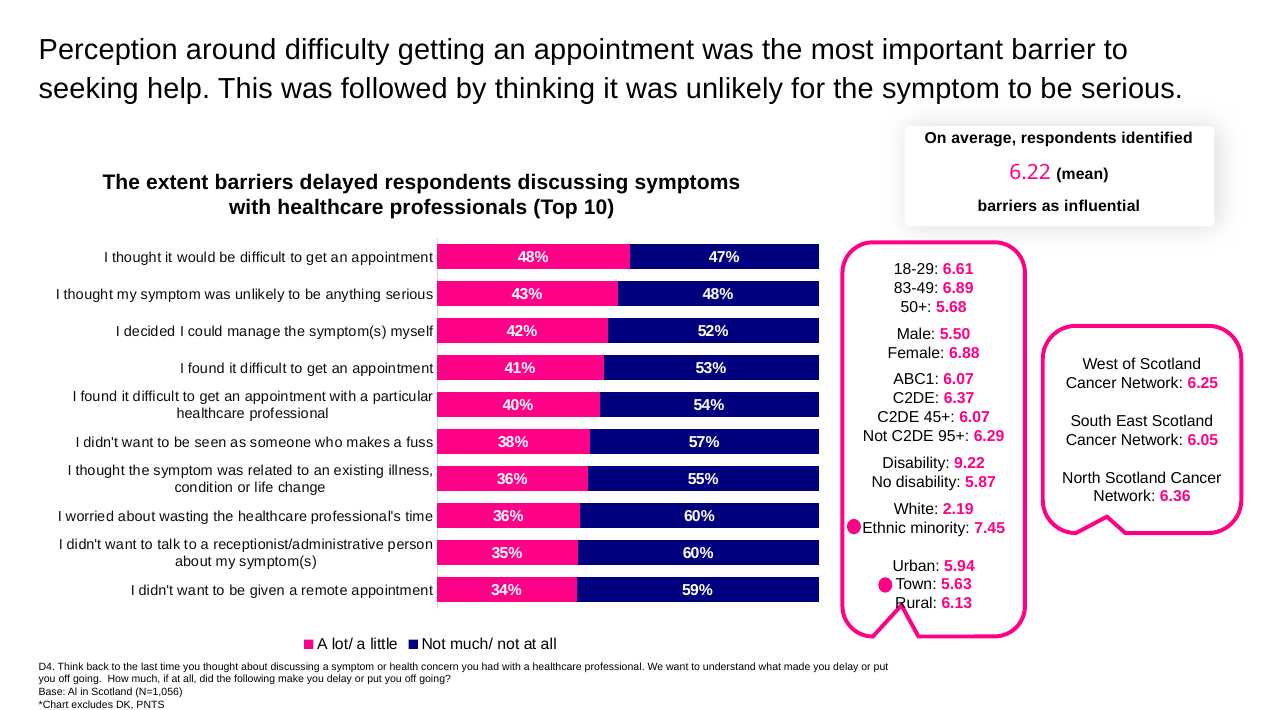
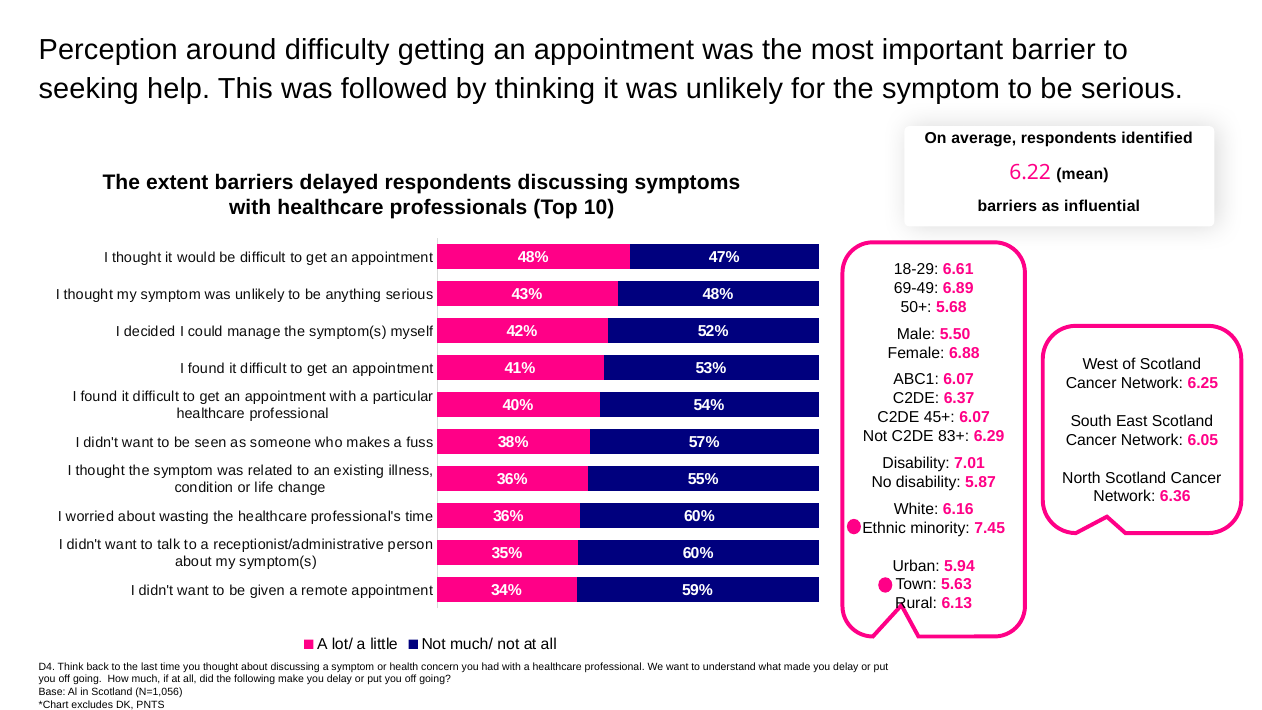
83-49: 83-49 -> 69-49 (916, 288)
95+: 95+ -> 83+ (954, 436)
9.22: 9.22 -> 7.01 (970, 463)
2.19: 2.19 -> 6.16 (958, 509)
